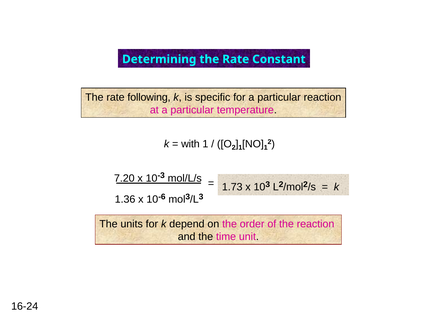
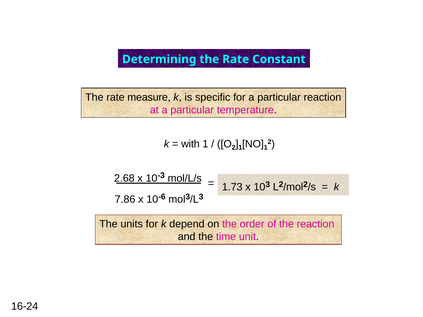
following: following -> measure (149, 97)
7.20: 7.20 -> 2.68 (124, 178)
1.36: 1.36 -> 7.86 (125, 200)
